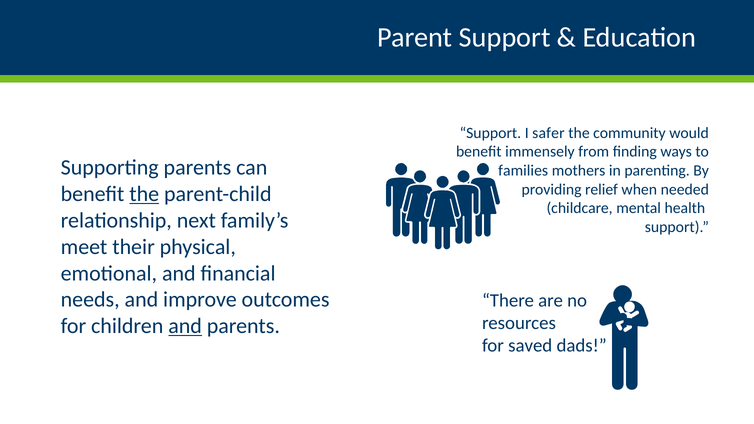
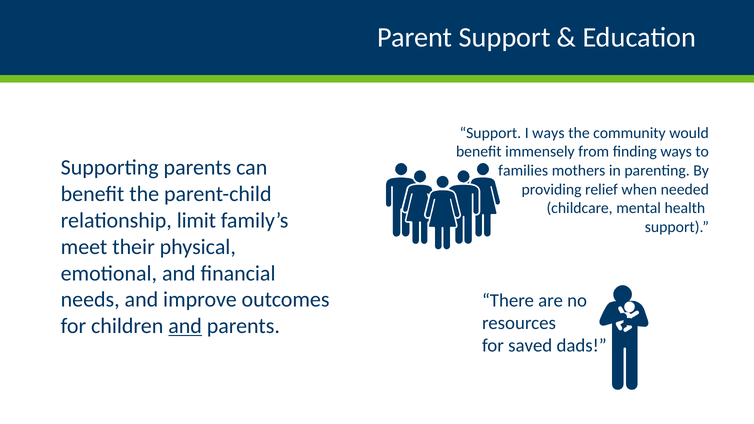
I safer: safer -> ways (548, 133)
the underline: present -> none (144, 194)
next: next -> limit (196, 221)
